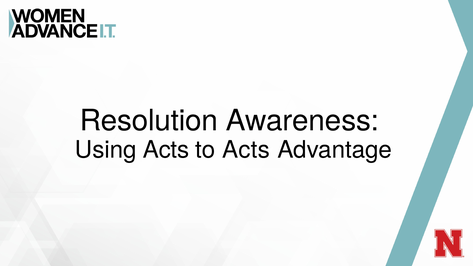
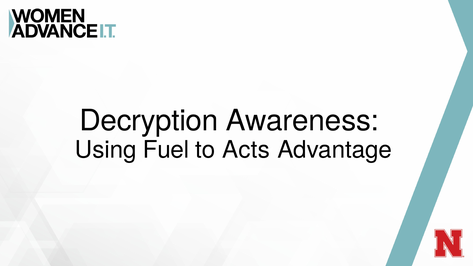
Resolution: Resolution -> Decryption (149, 121)
Using Acts: Acts -> Fuel (166, 150)
